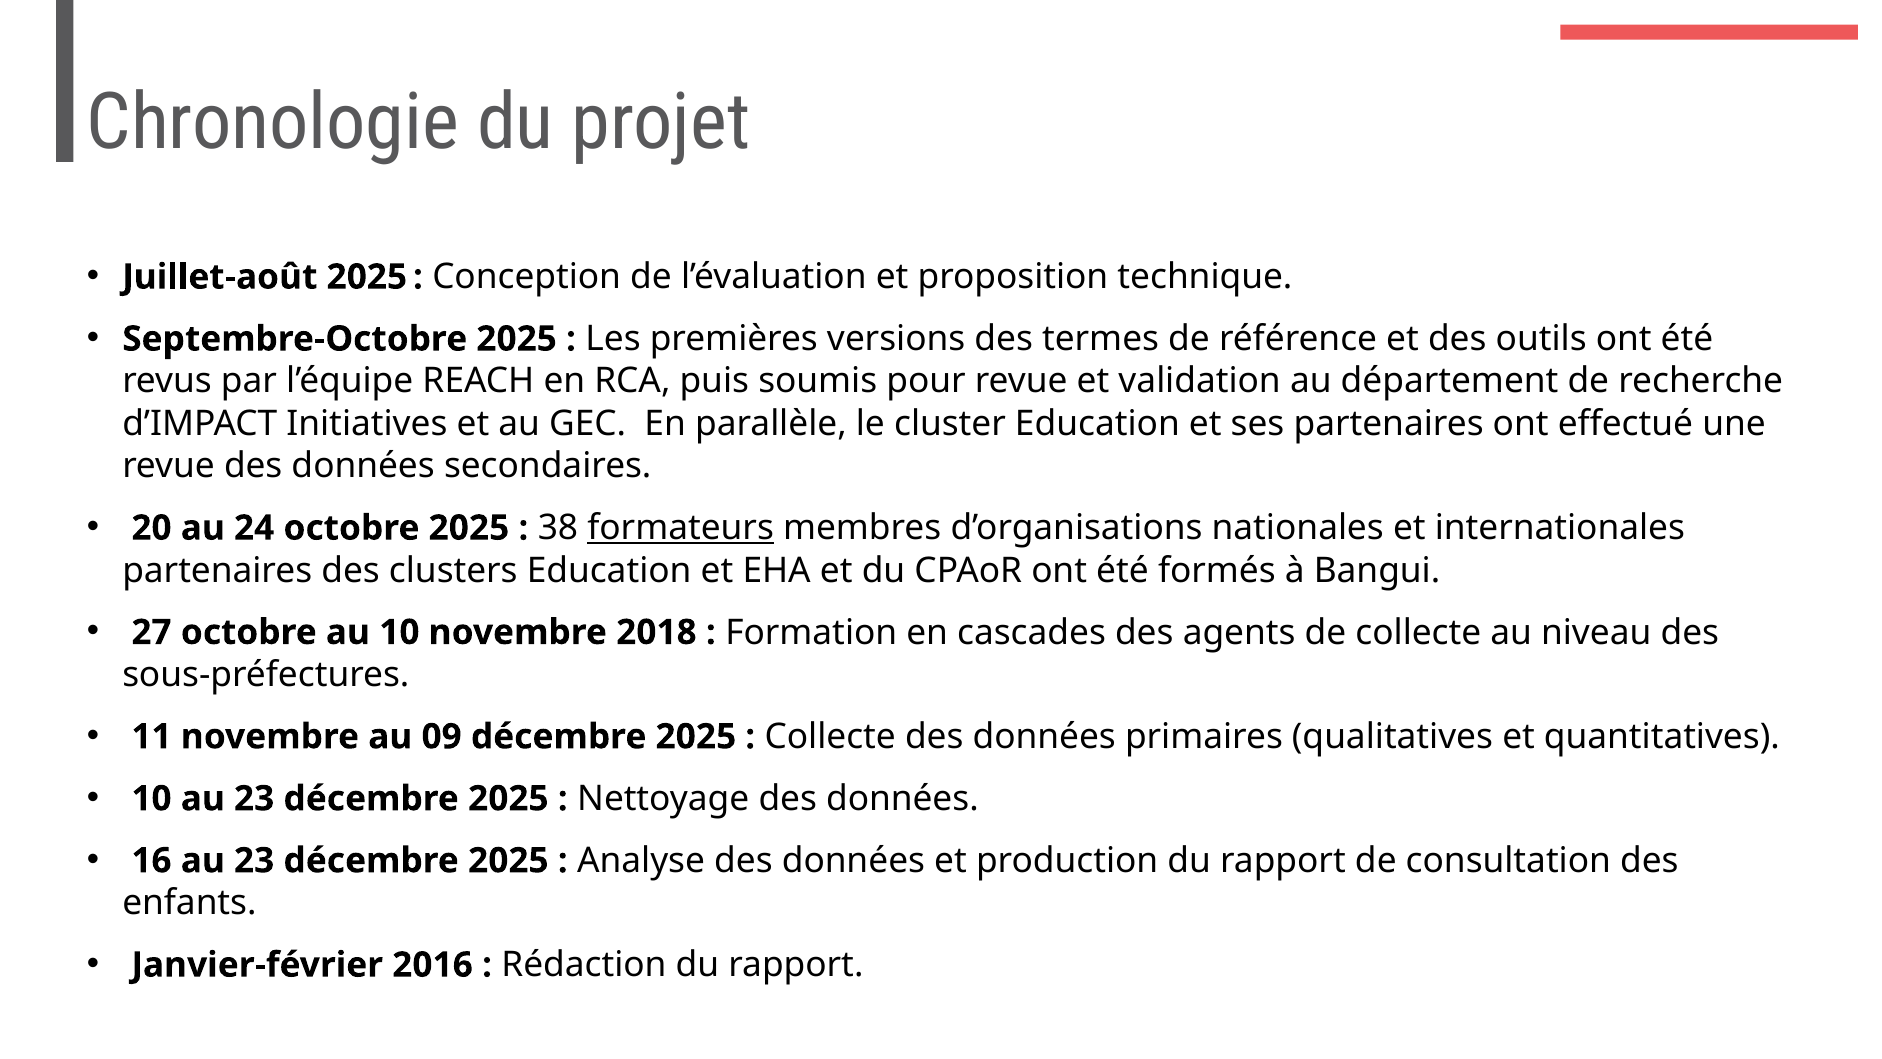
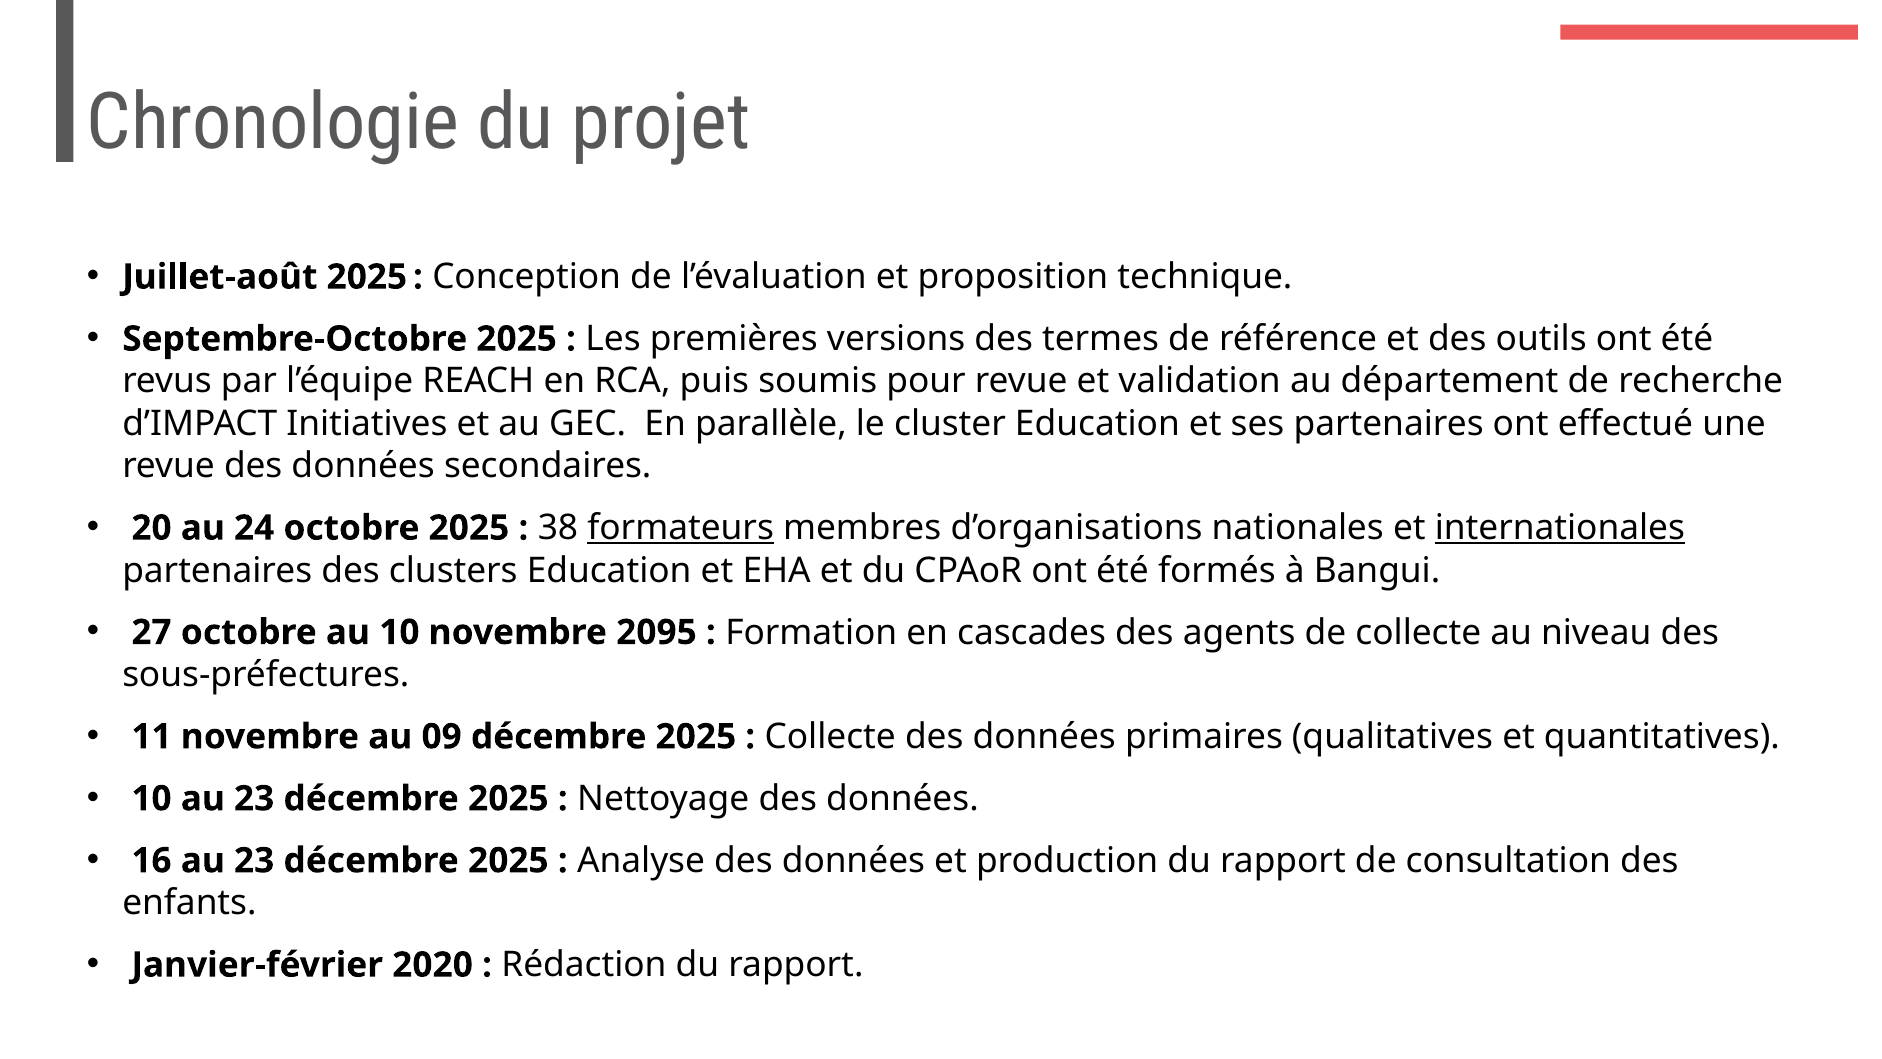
internationales underline: none -> present (1560, 528)
2018: 2018 -> 2095 (656, 632)
2016: 2016 -> 2020 (433, 965)
